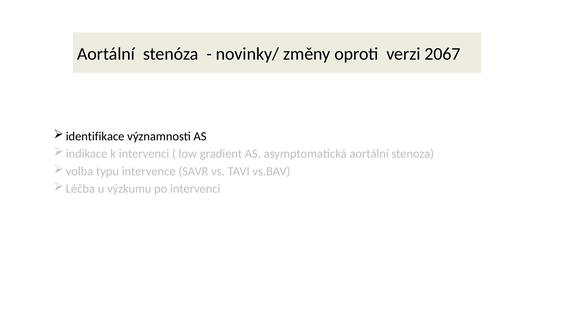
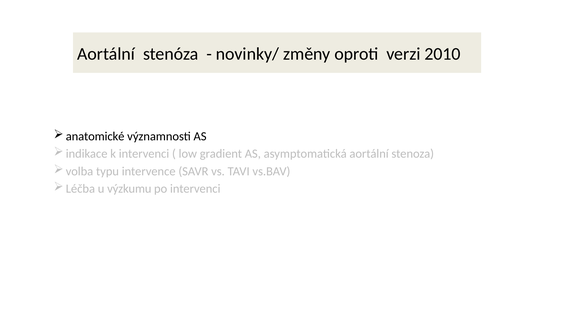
2067: 2067 -> 2010 (443, 54)
identifikace: identifikace -> anatomické (95, 136)
